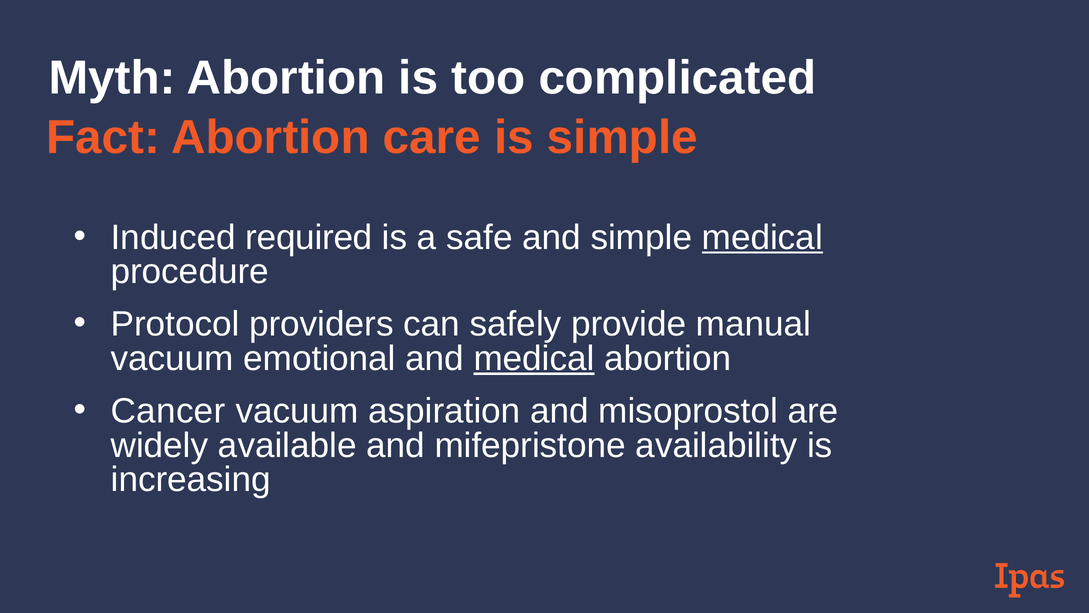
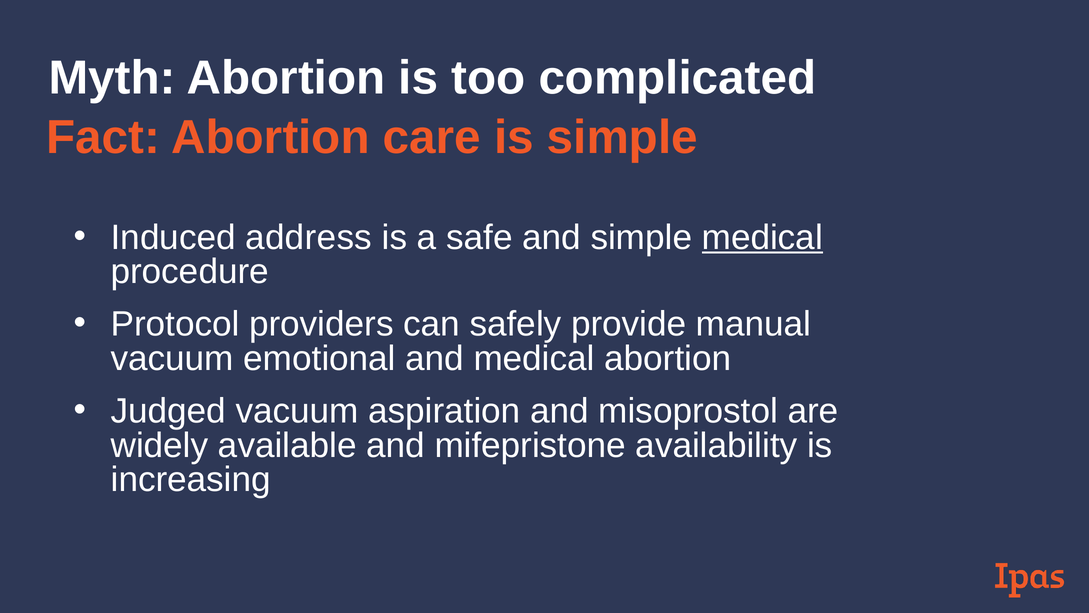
required: required -> address (309, 237)
medical underline: present -> none (534, 358)
Cancer: Cancer -> Judged (168, 411)
